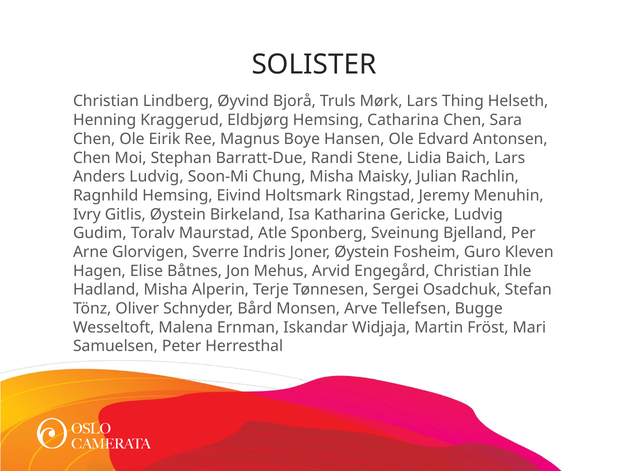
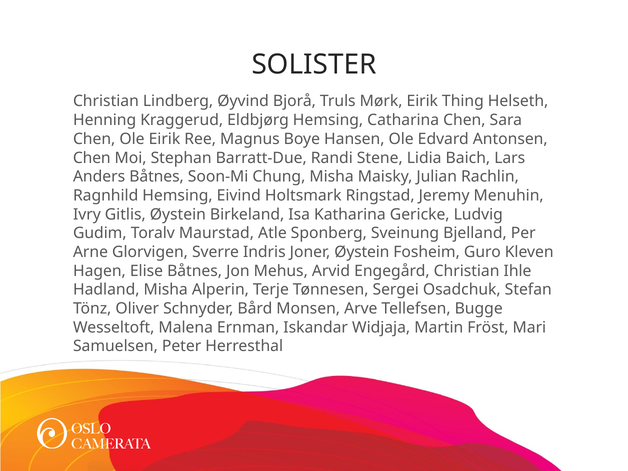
Mørk Lars: Lars -> Eirik (422, 101)
Anders Ludvig: Ludvig -> Båtnes (157, 177)
